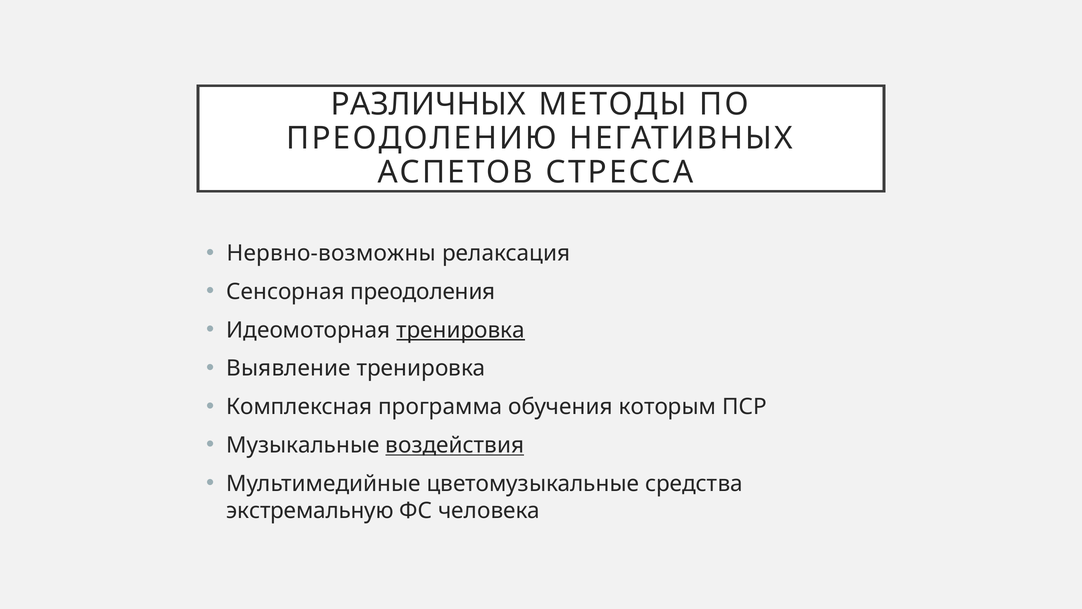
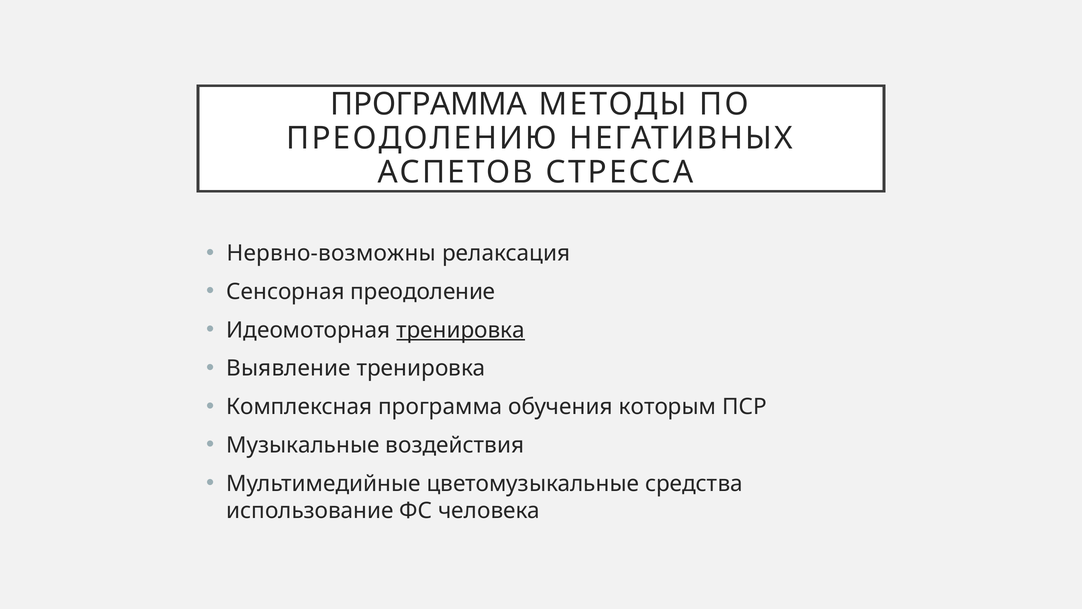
РАЗЛИЧНЫХ: РАЗЛИЧНЫХ -> ПРОГРАММА (429, 104)
преодоления: преодоления -> преодоление (423, 292)
воздействия underline: present -> none (455, 445)
экстремальную: экстремальную -> использование (310, 510)
